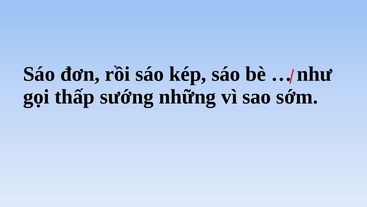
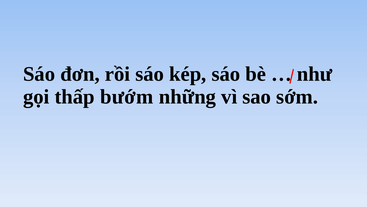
sướng: sướng -> bướm (127, 97)
